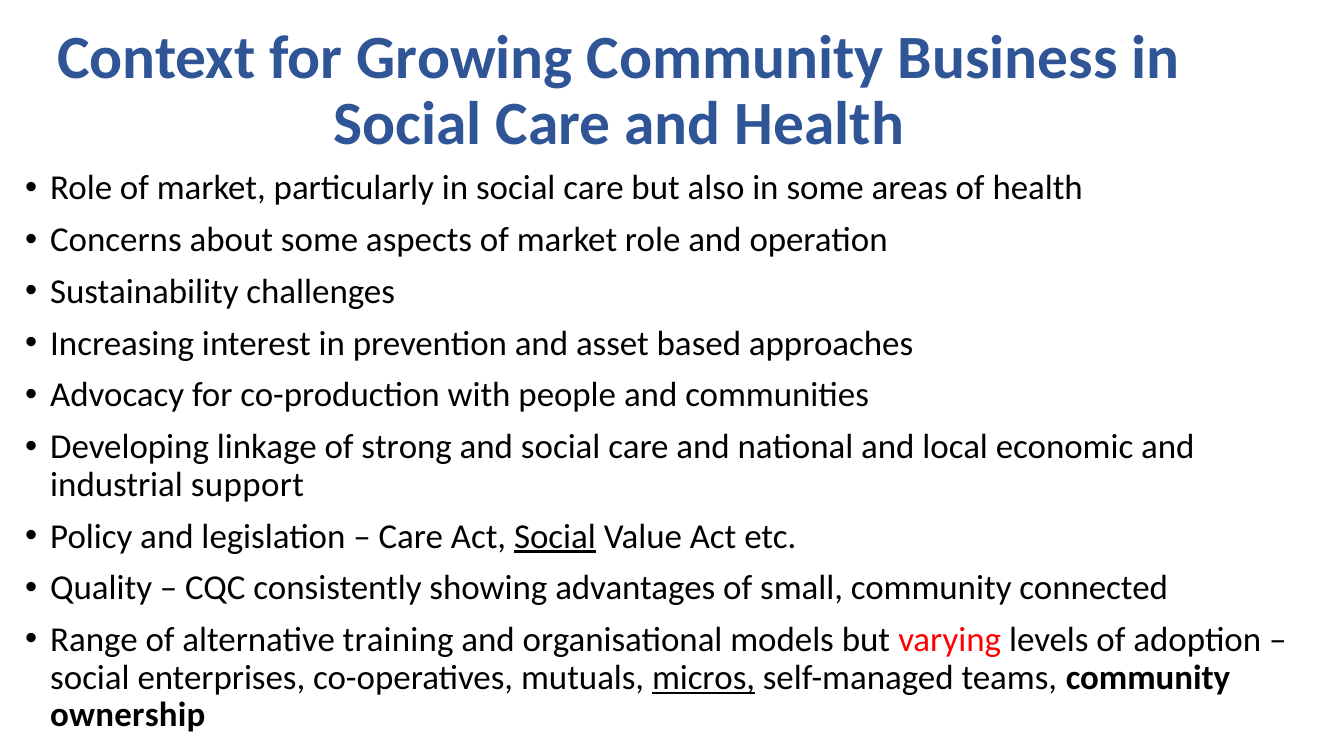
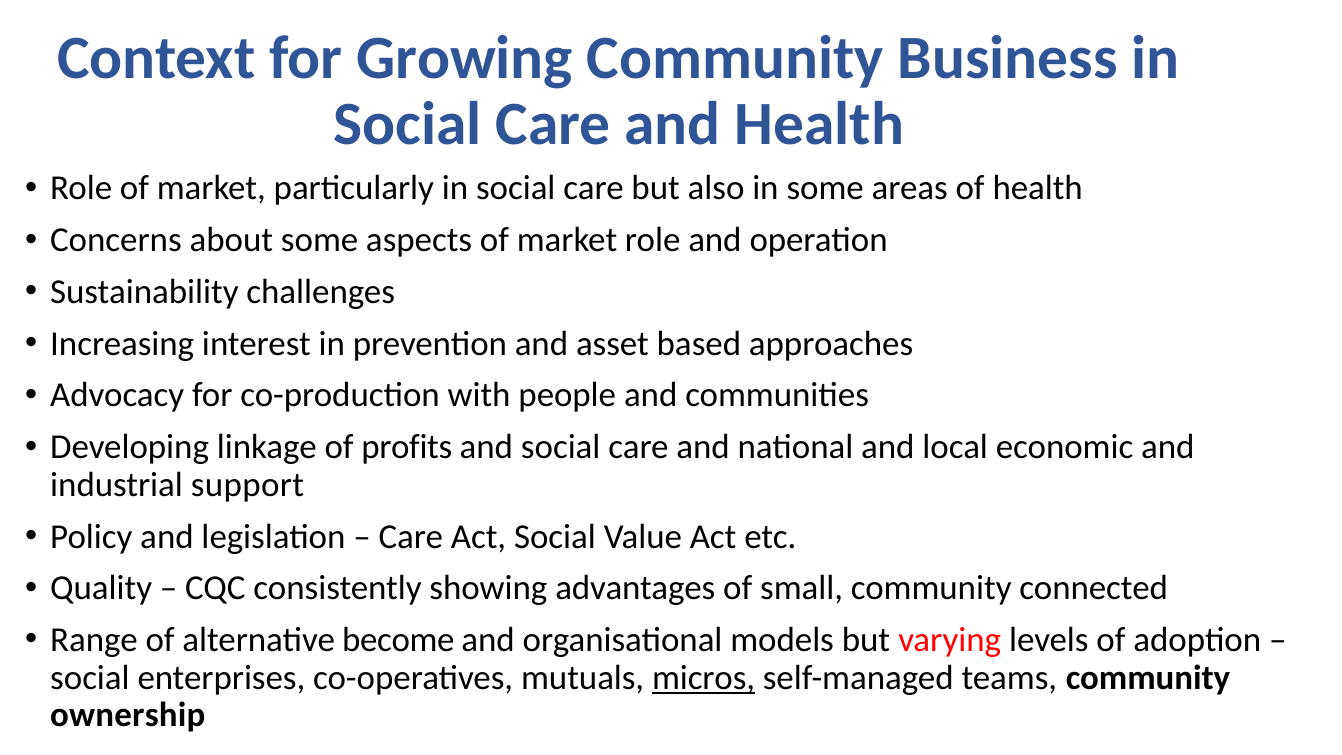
strong: strong -> profits (407, 447)
Social underline: present -> none (555, 536)
training: training -> become (398, 640)
